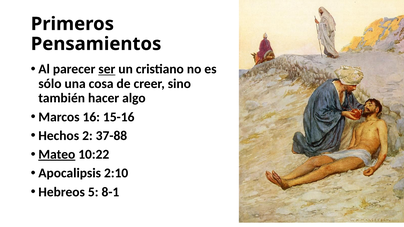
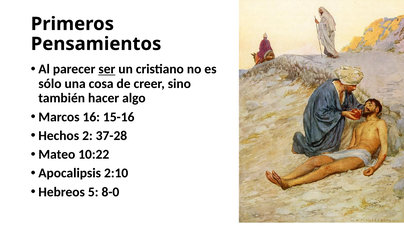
37-88: 37-88 -> 37-28 (111, 136)
Mateo underline: present -> none (57, 155)
8-1: 8-1 -> 8-0 (110, 192)
